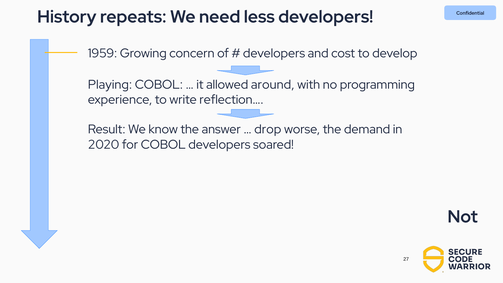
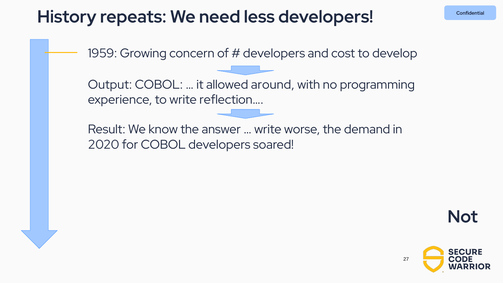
Playing: Playing -> Output (110, 85)
drop: drop -> write (268, 129)
